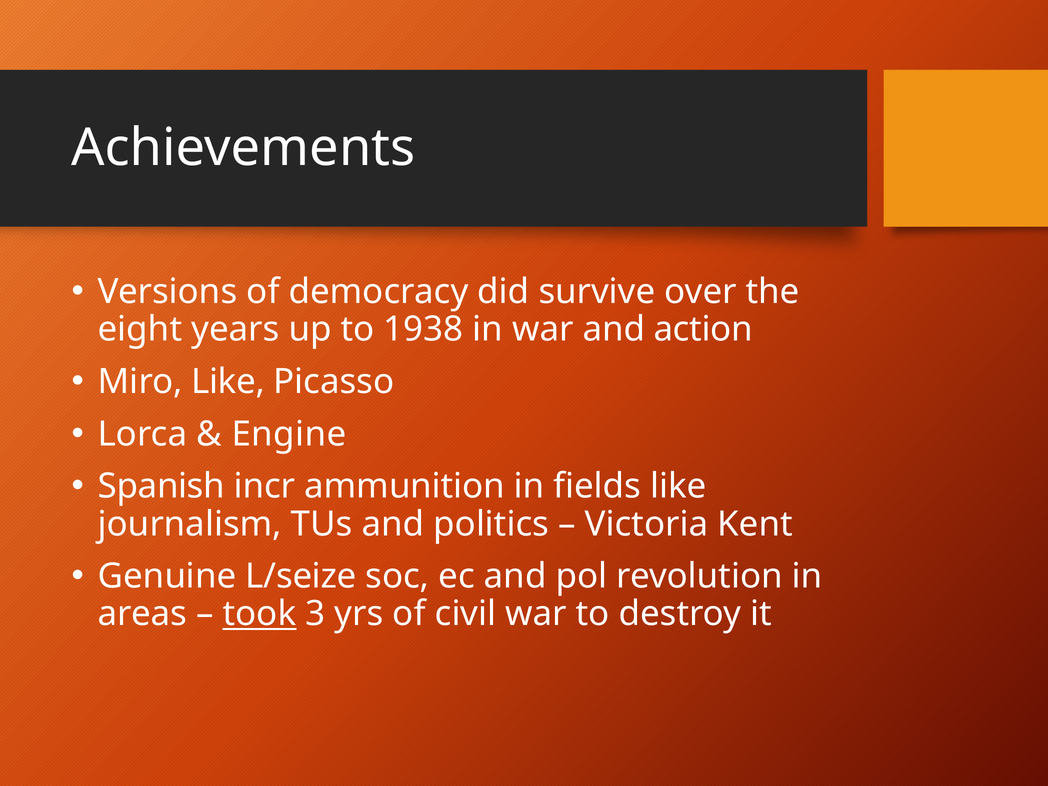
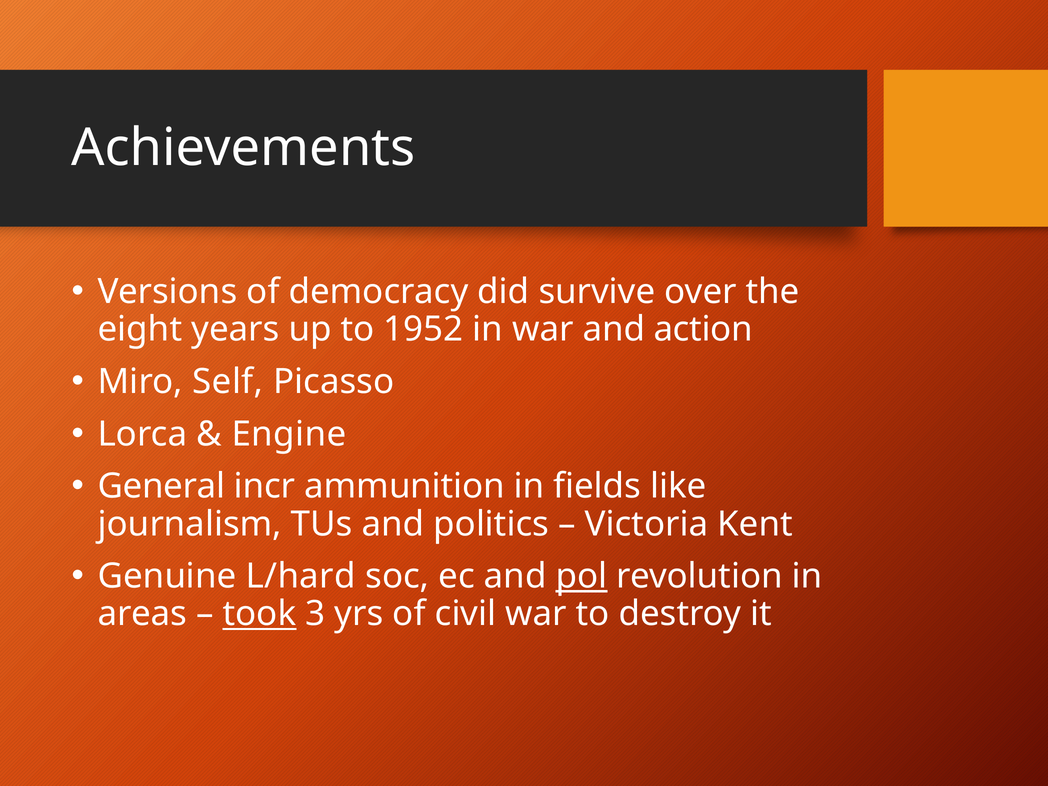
1938: 1938 -> 1952 (423, 329)
Miro Like: Like -> Self (228, 382)
Spanish: Spanish -> General (161, 486)
L/seize: L/seize -> L/hard (301, 576)
pol underline: none -> present (581, 576)
